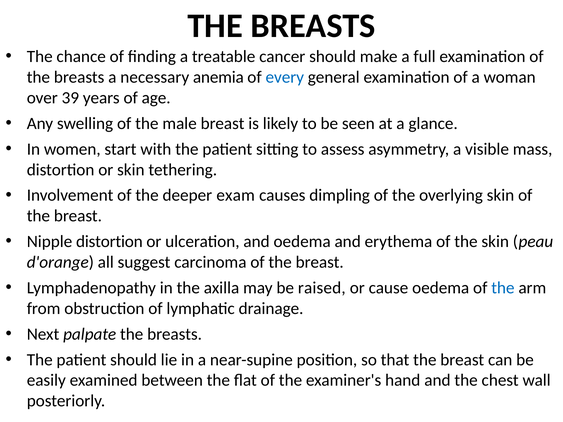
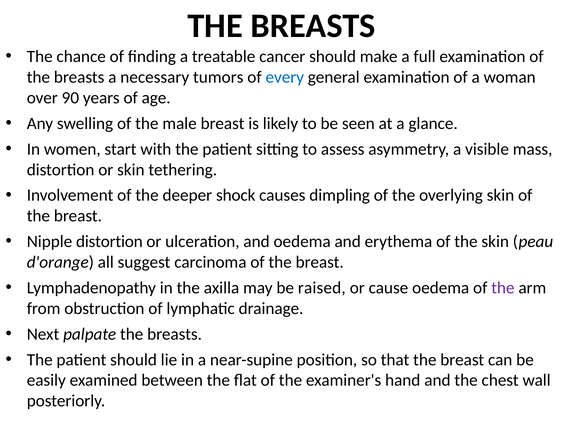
anemia: anemia -> tumors (218, 77)
39: 39 -> 90 (70, 98)
exam: exam -> shock (236, 195)
the colour: blue -> purple (503, 288)
